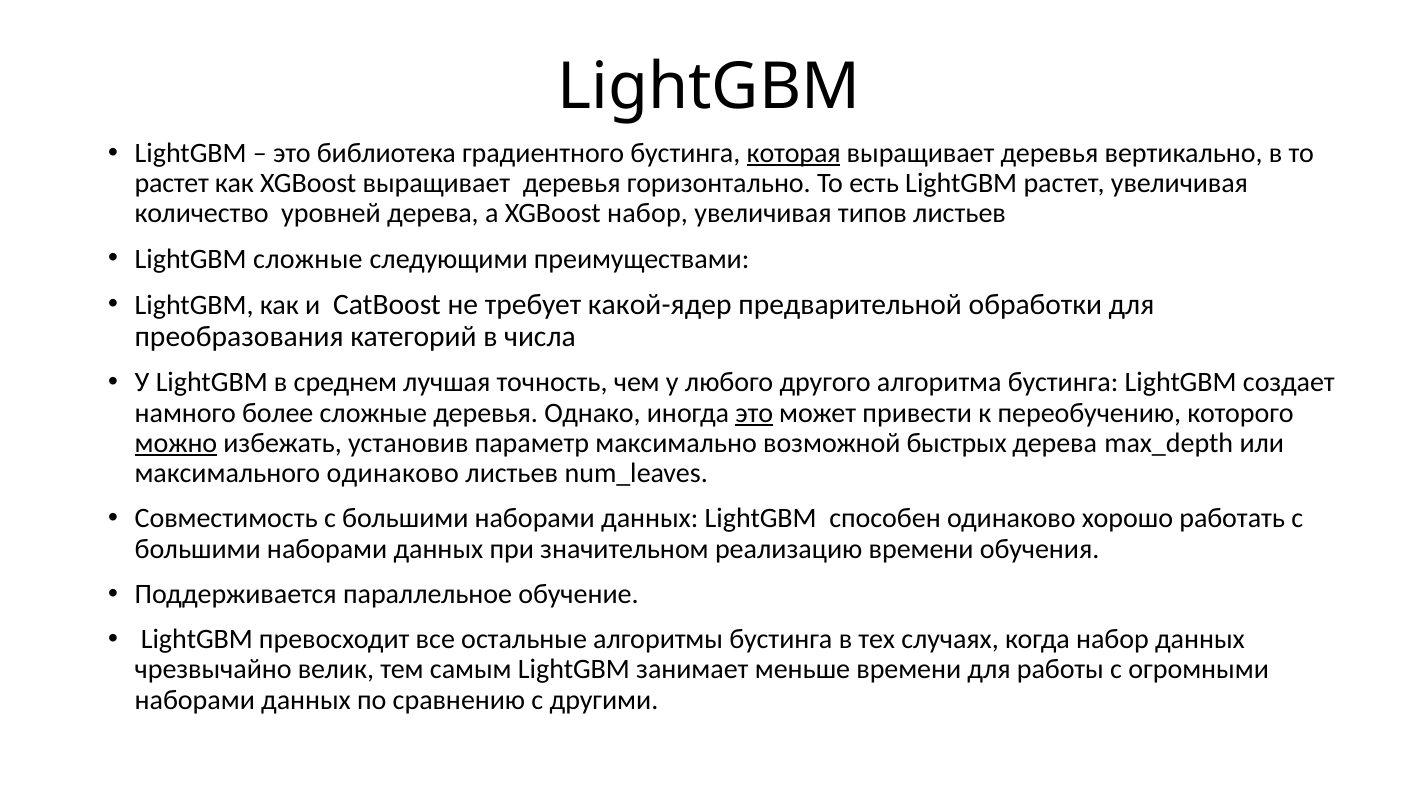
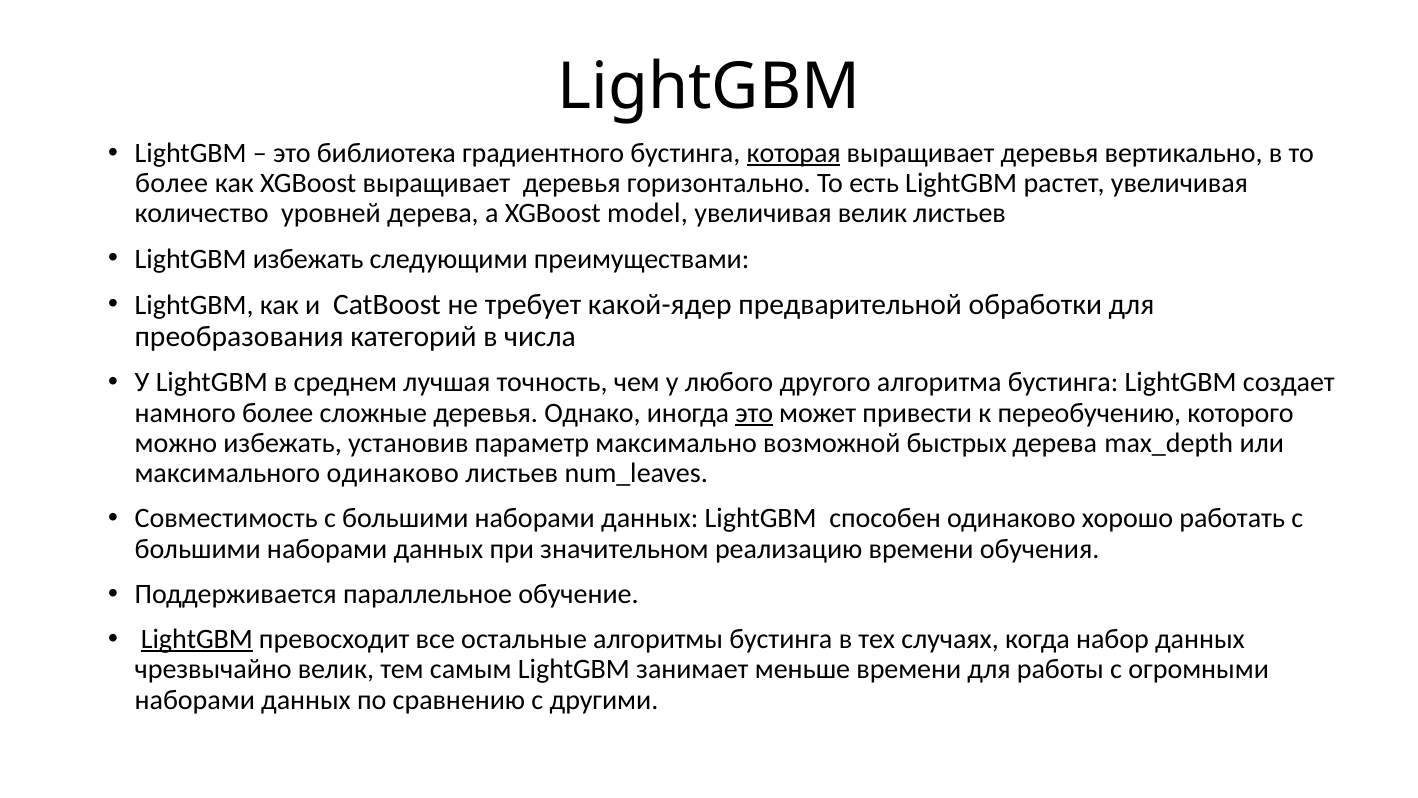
растет: растет -> более (172, 183)
XGBoost набор: набор -> model (648, 214)
увеличивая типов: типов -> велик (872, 214)
LightGBM сложные: сложные -> избежать (308, 259)
можно underline: present -> none (176, 443)
LightGBM underline: none -> present (197, 639)
